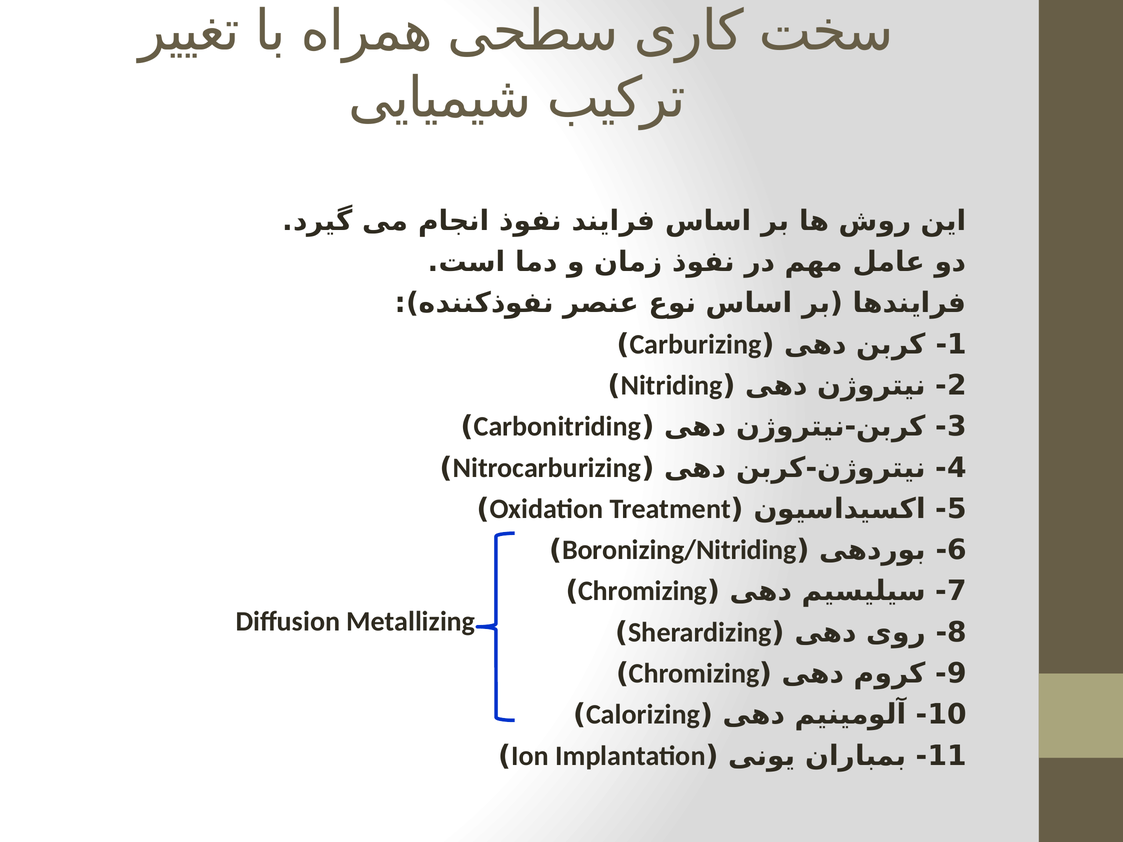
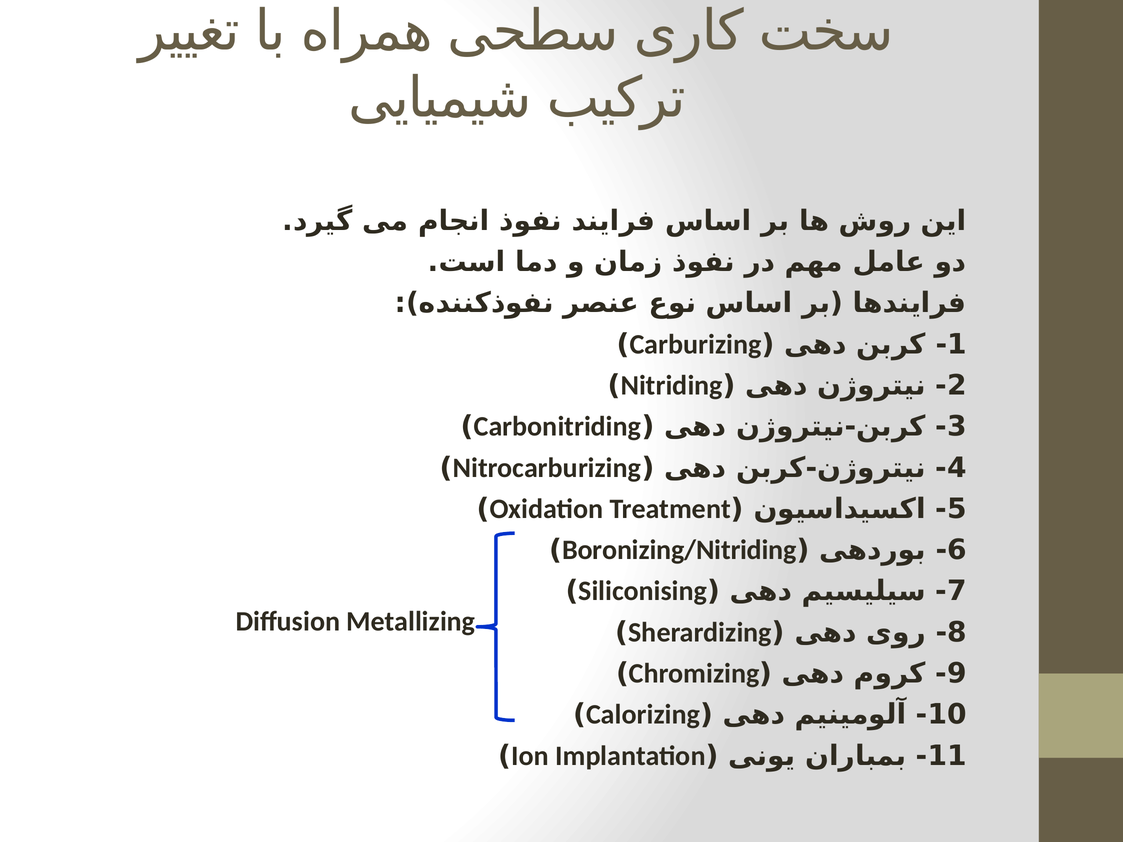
Chromizing: Chromizing -> Siliconising (643, 591)
